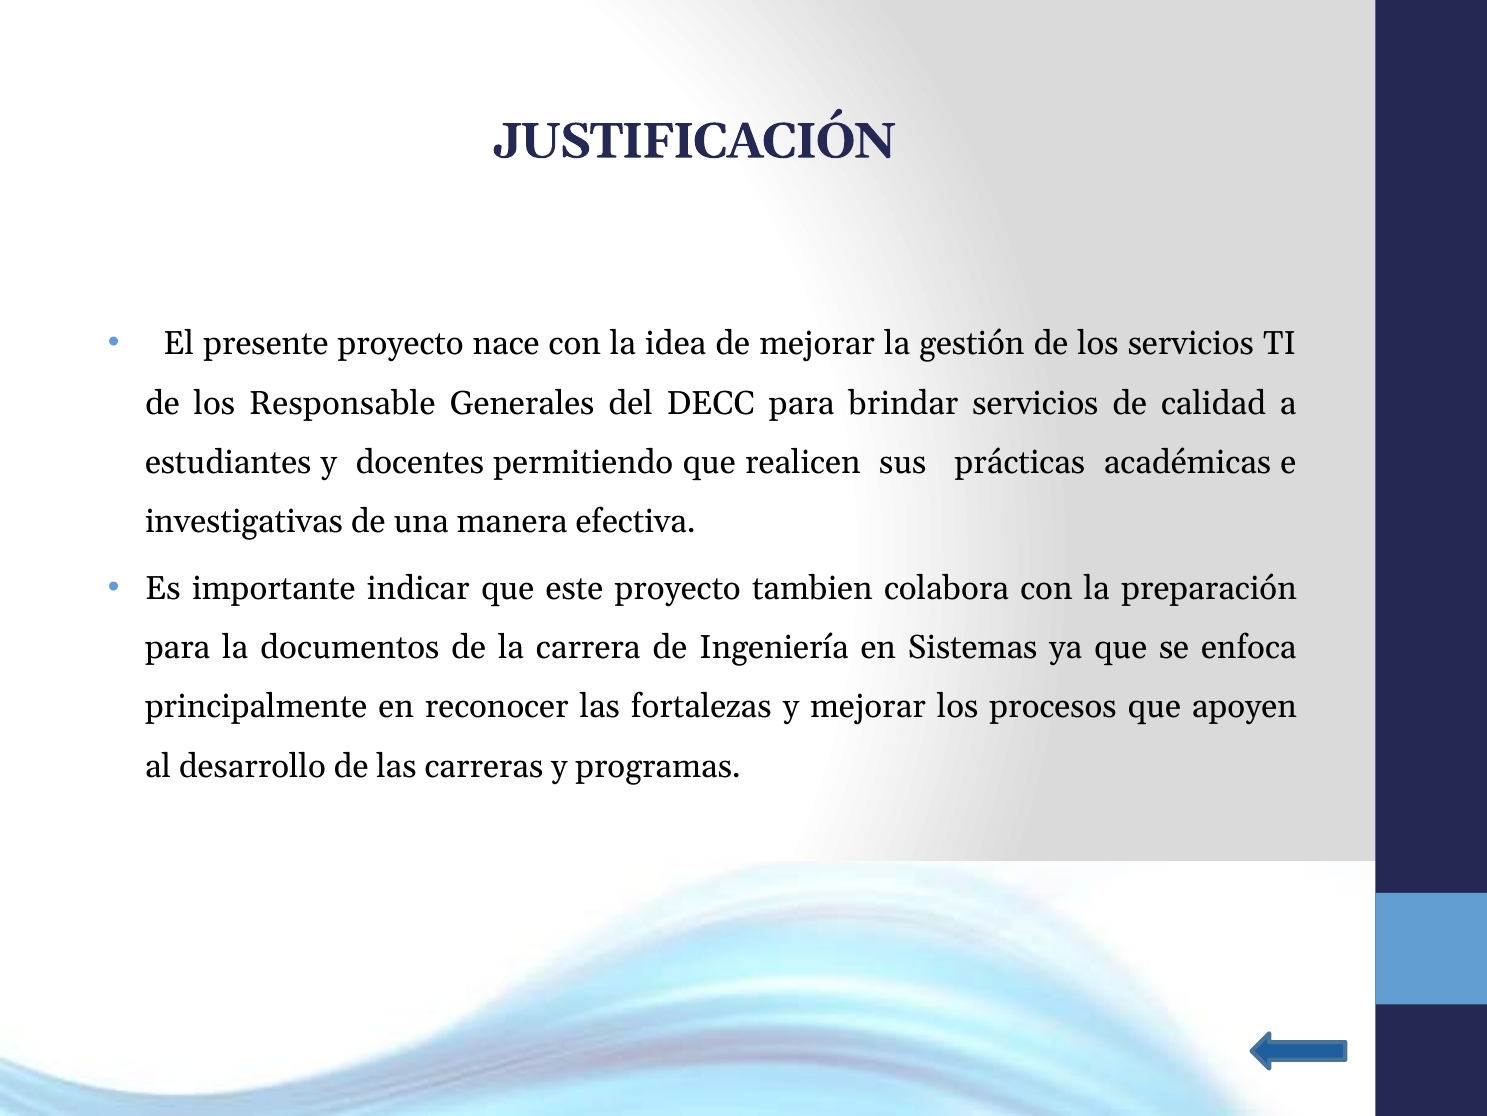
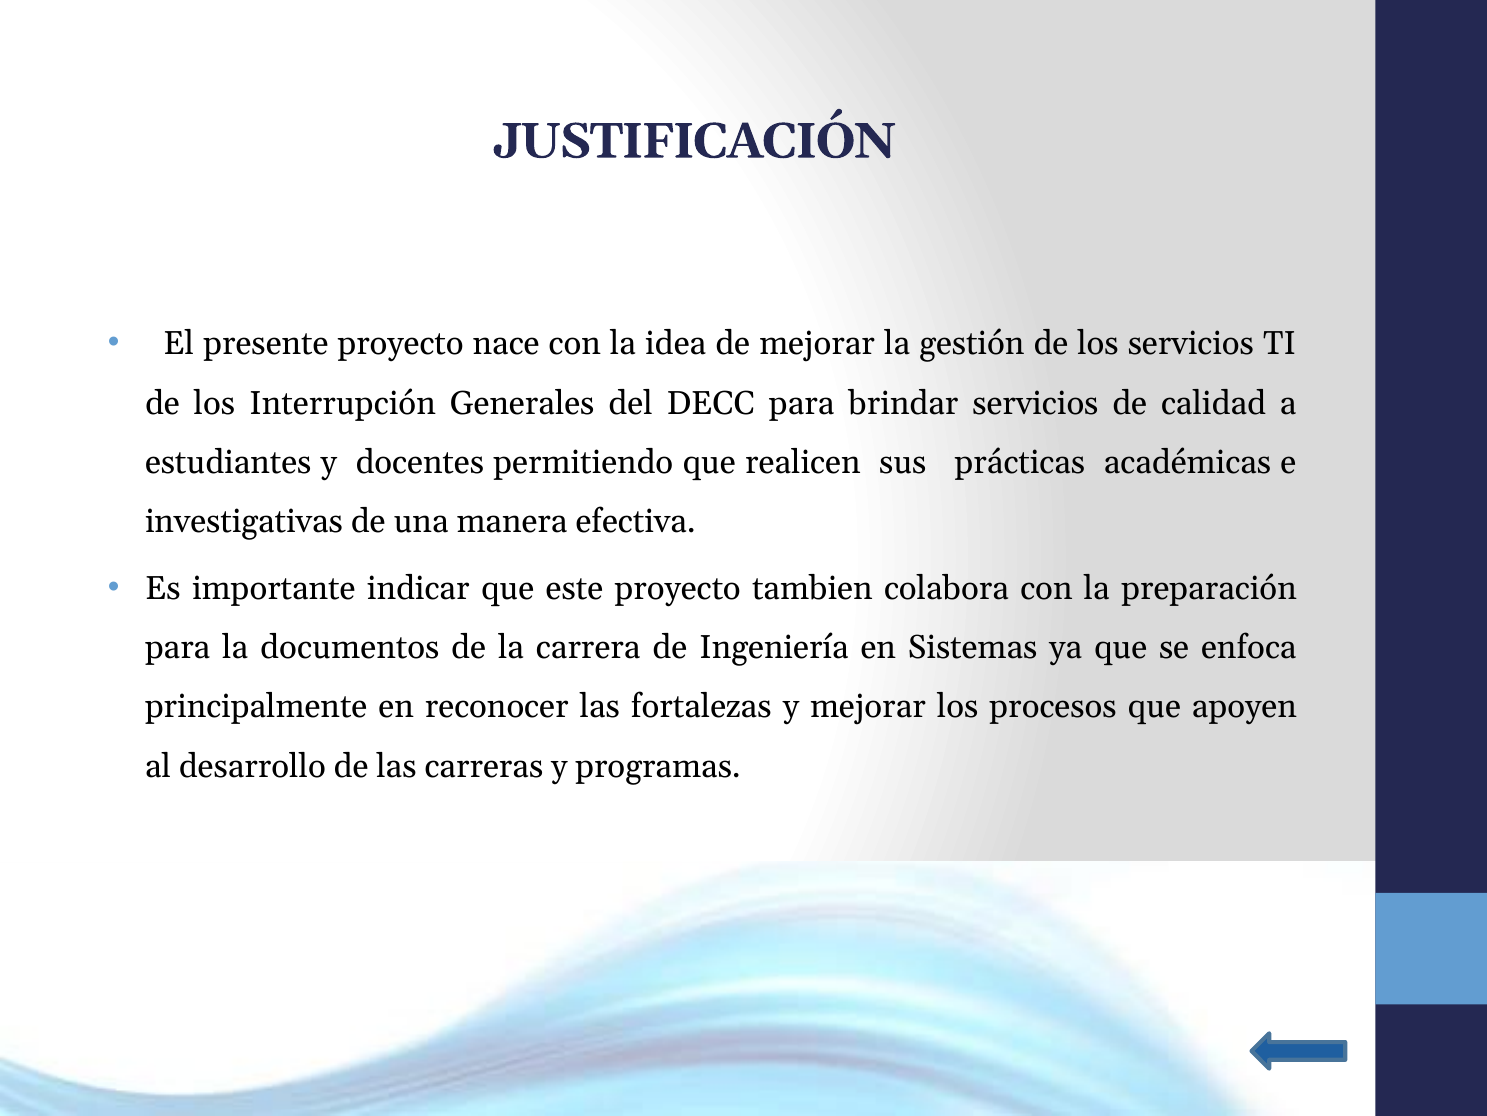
Responsable: Responsable -> Interrupción (342, 403)
